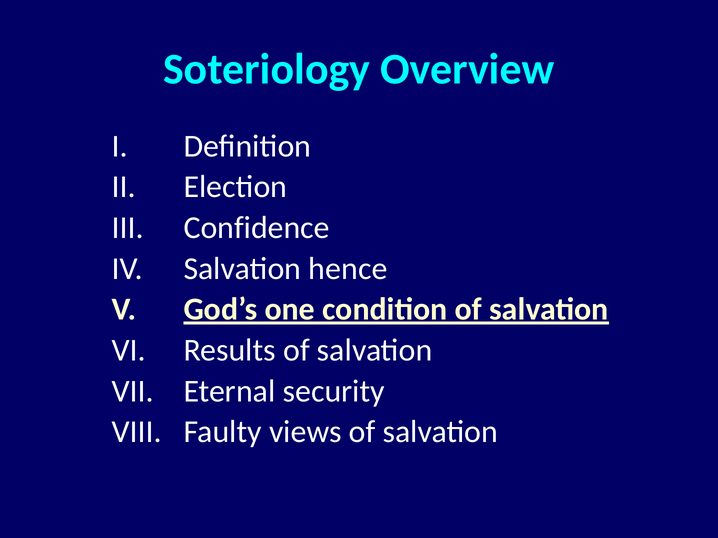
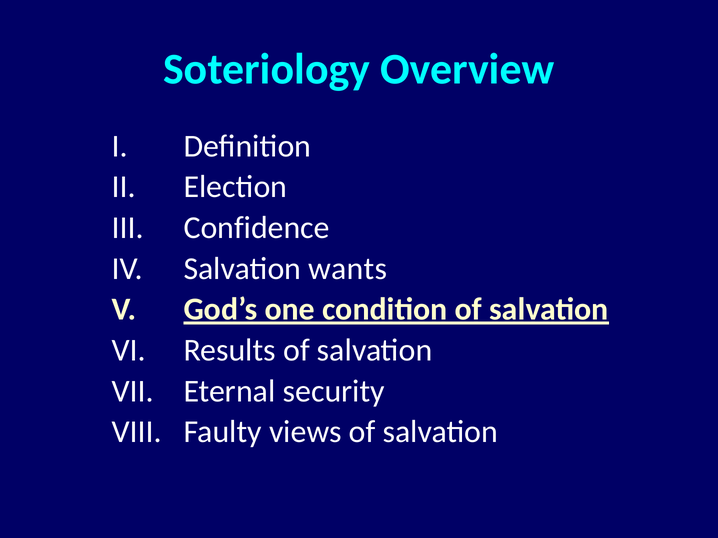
hence: hence -> wants (348, 269)
